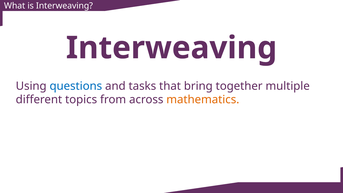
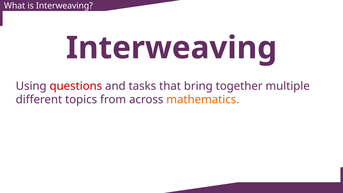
questions colour: blue -> red (76, 86)
